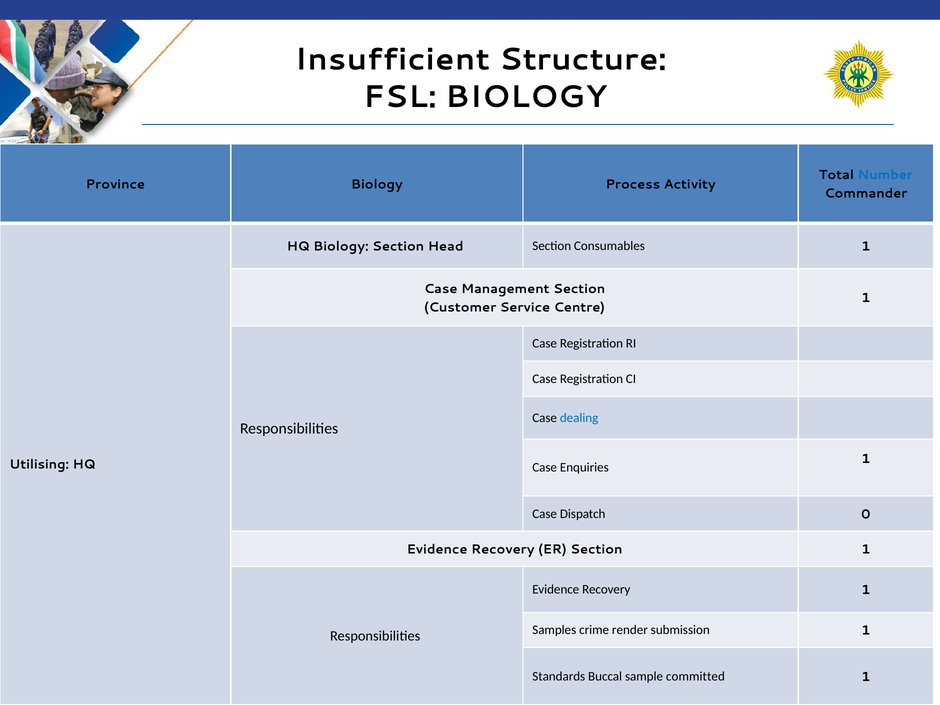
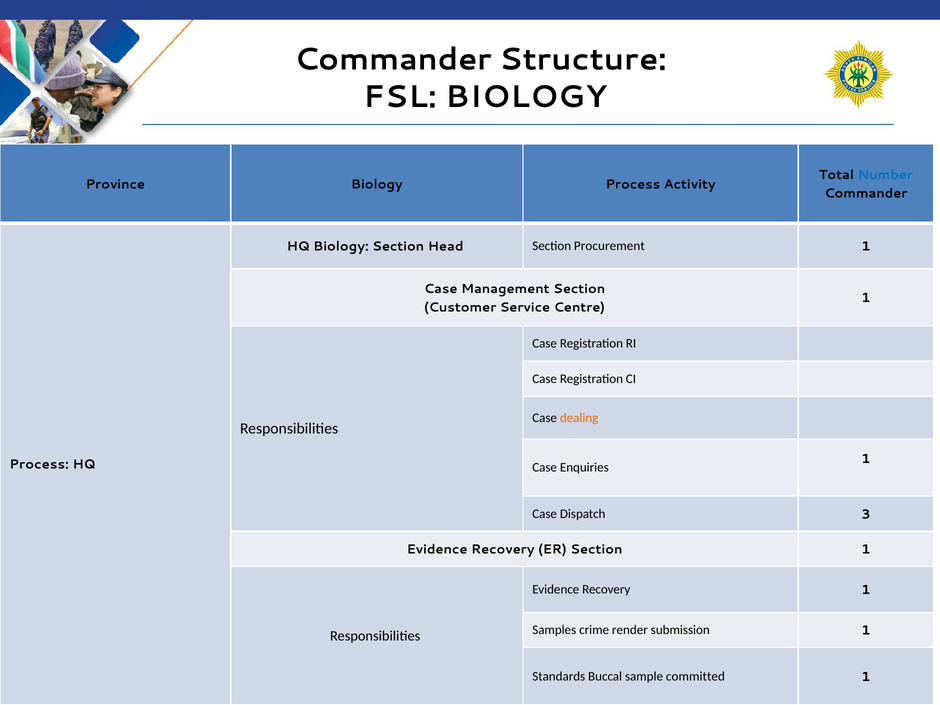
Insufficient: Insufficient -> Commander (393, 59)
Consumables: Consumables -> Procurement (609, 246)
dealing colour: blue -> orange (579, 418)
Utilising: Utilising -> Process (39, 465)
0: 0 -> 3 (866, 514)
